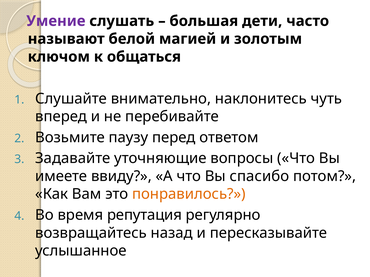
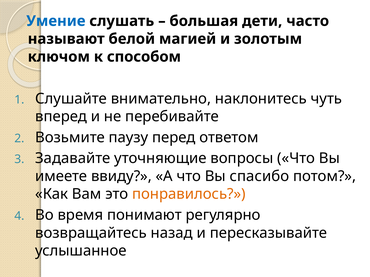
Умение colour: purple -> blue (56, 21)
общаться: общаться -> способом (144, 57)
репутация: репутация -> понимают (144, 215)
